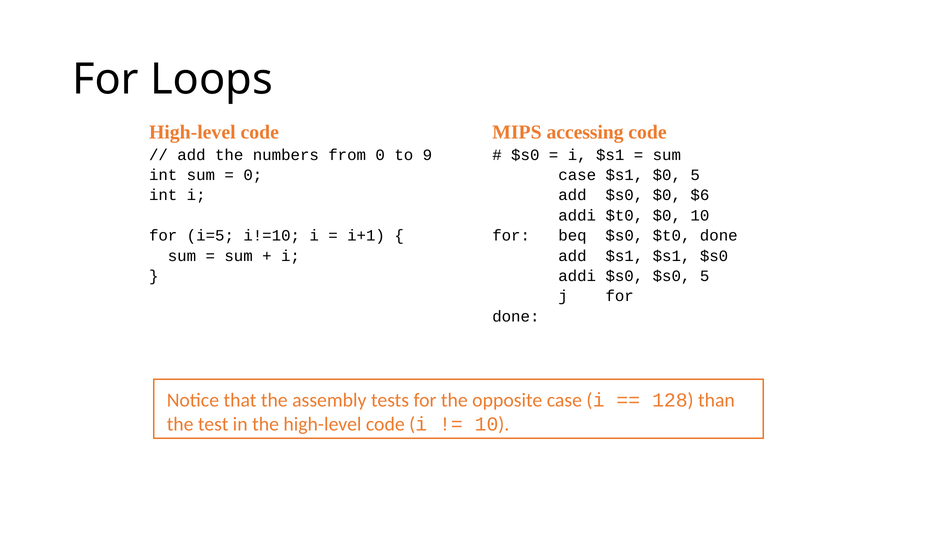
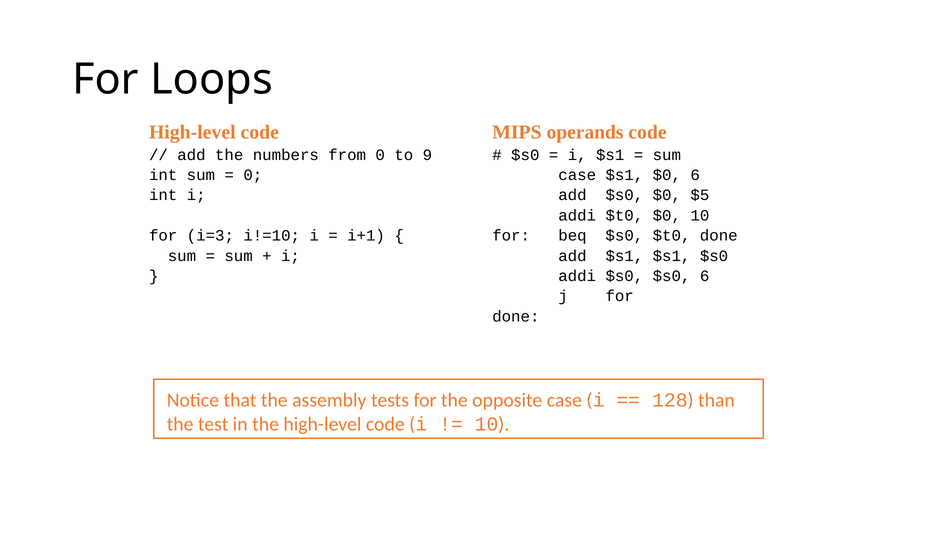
accessing: accessing -> operands (585, 132)
$0 5: 5 -> 6 (695, 175)
$6: $6 -> $5 (700, 195)
i=5: i=5 -> i=3 (210, 235)
$s0 5: 5 -> 6 (705, 276)
